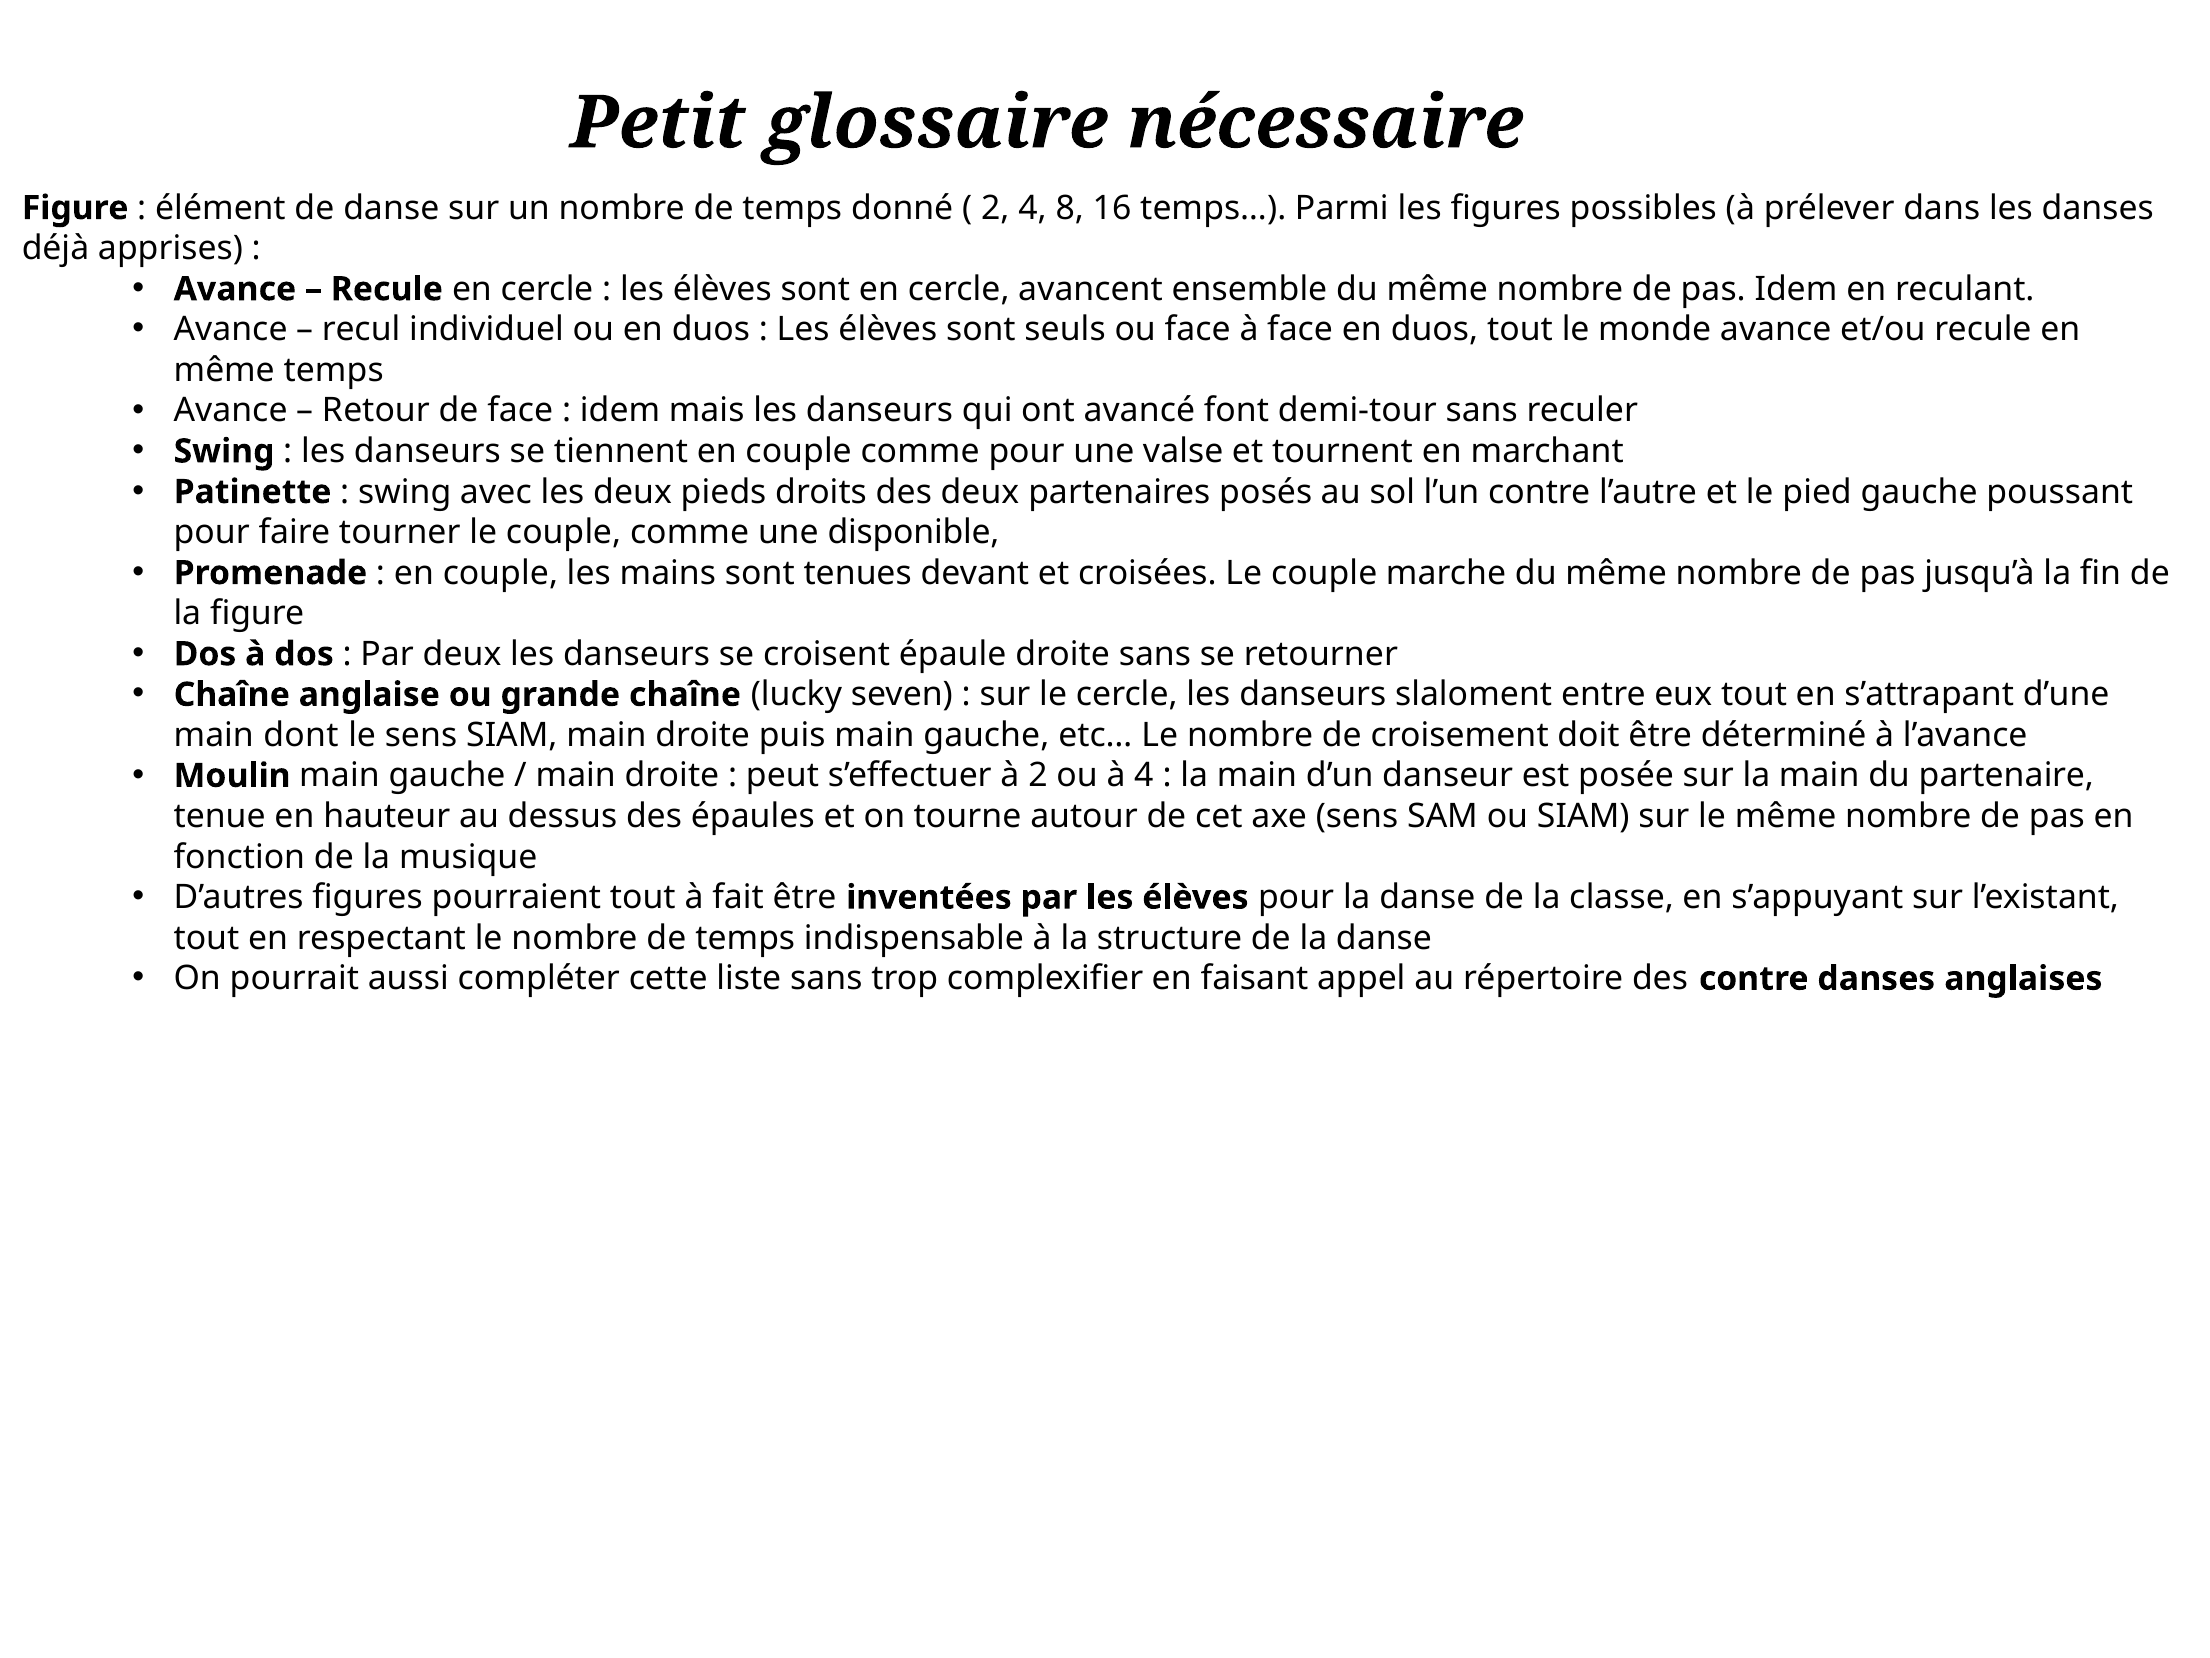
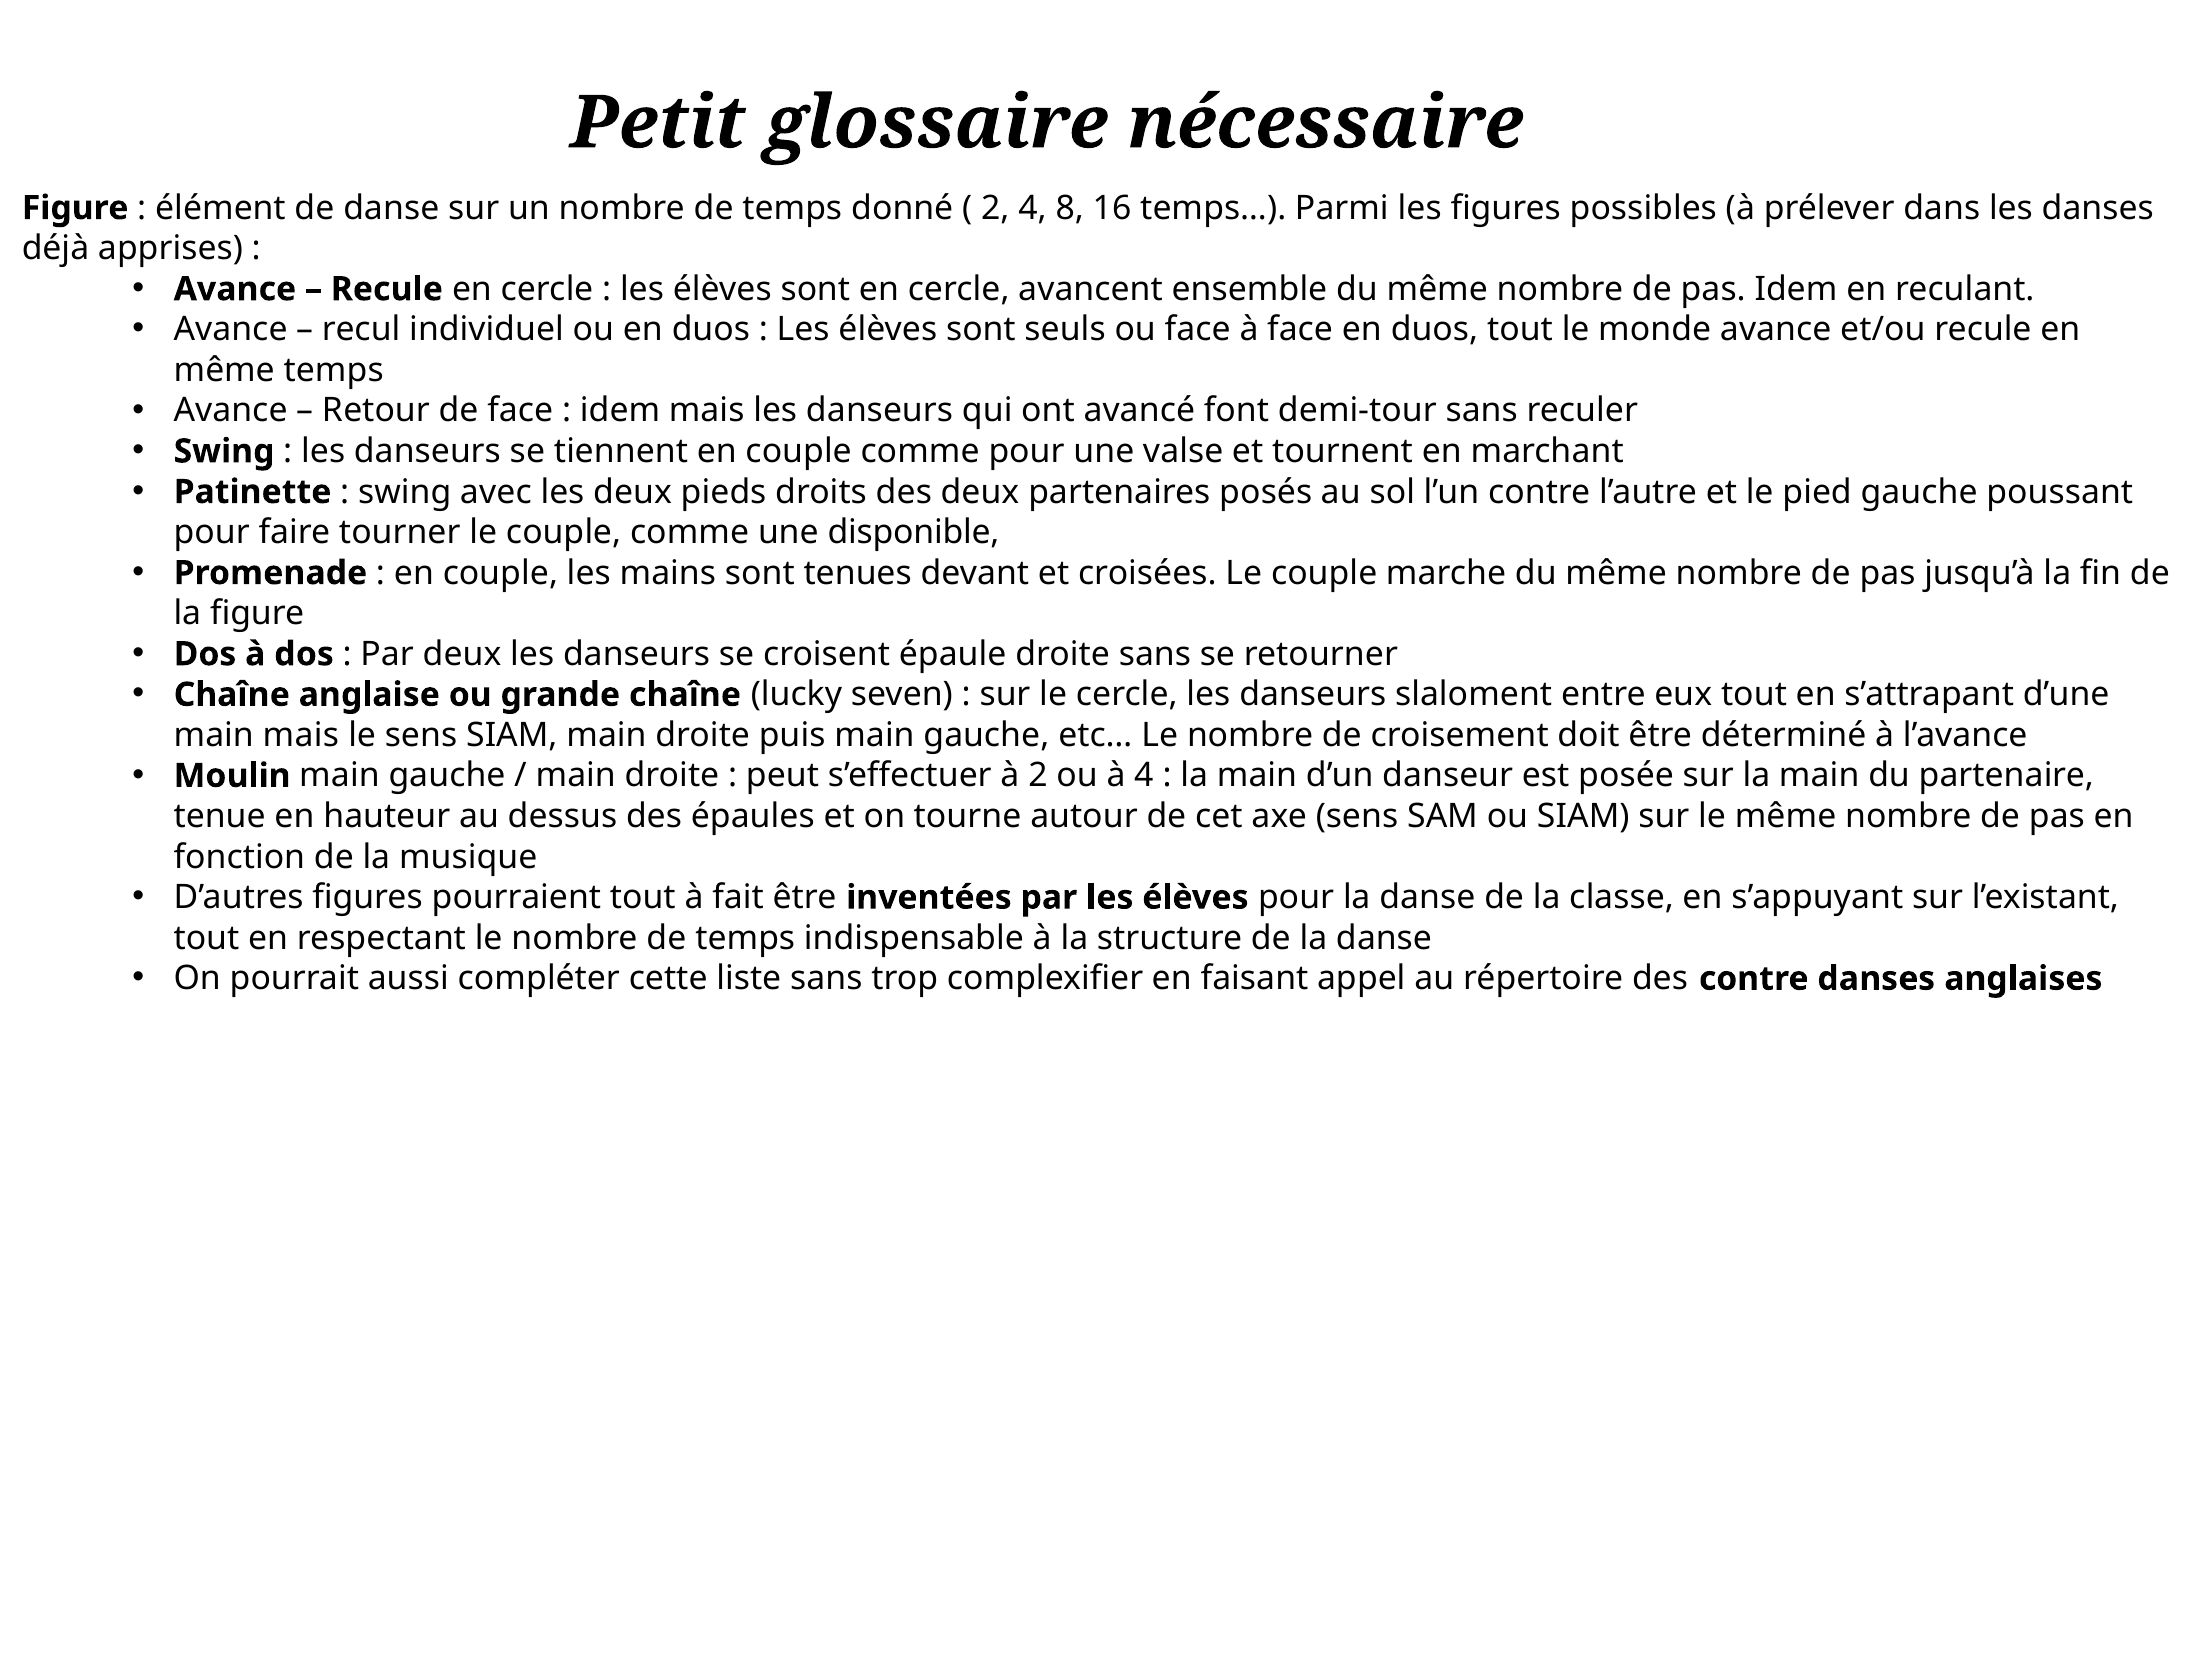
main dont: dont -> mais (301, 735)
